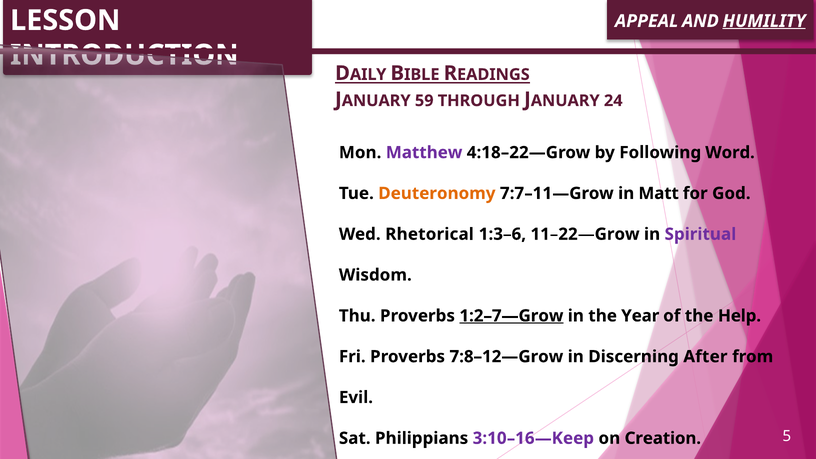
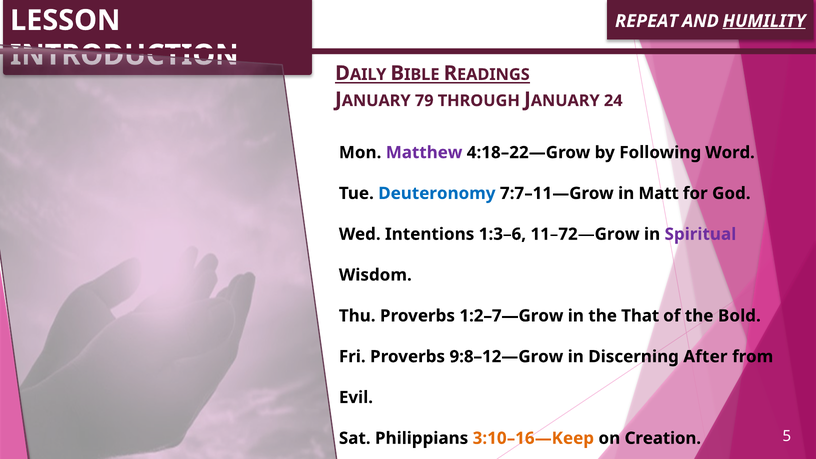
APPEAL: APPEAL -> REPEAT (647, 21)
59: 59 -> 79 (424, 101)
Deuteronomy colour: orange -> blue (437, 193)
Rhetorical: Rhetorical -> Intentions (430, 234)
11–22—Grow: 11–22—Grow -> 11–72—Grow (585, 234)
1:2–7—Grow underline: present -> none (511, 316)
Year: Year -> That (640, 316)
Help: Help -> Bold (739, 316)
7:8–12—Grow: 7:8–12—Grow -> 9:8–12—Grow (506, 357)
3:10–16—Keep colour: purple -> orange (533, 438)
